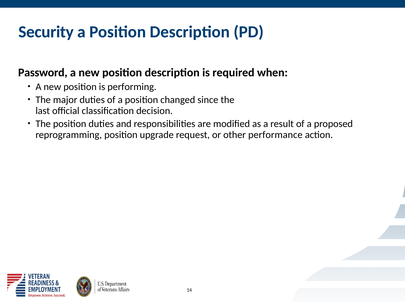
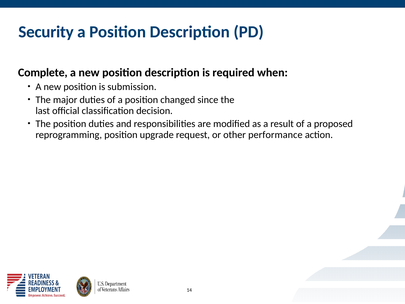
Password: Password -> Complete (43, 73)
performing: performing -> submission (132, 87)
